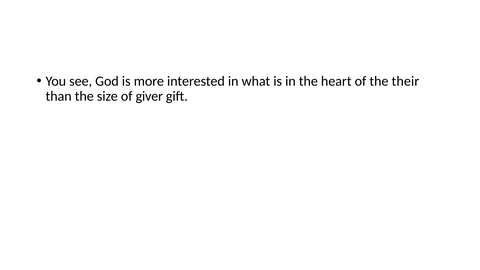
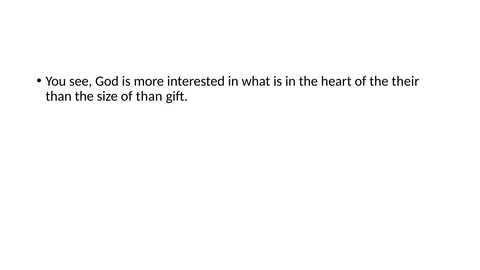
of giver: giver -> than (149, 96)
